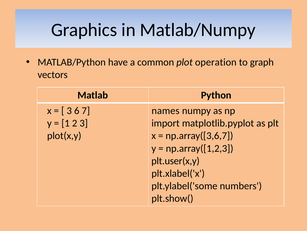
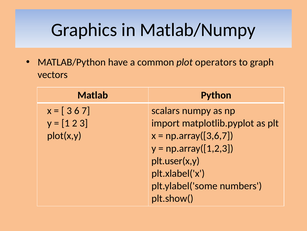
operation: operation -> operators (216, 62)
names: names -> scalars (166, 110)
